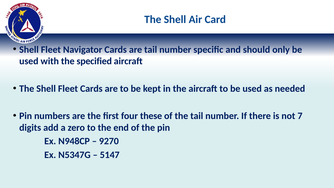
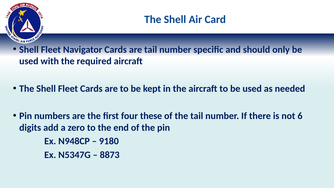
specified: specified -> required (94, 61)
7: 7 -> 6 (300, 116)
9270: 9270 -> 9180 (109, 141)
5147: 5147 -> 8873 (110, 155)
